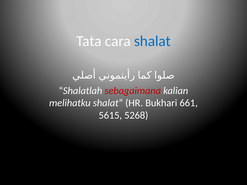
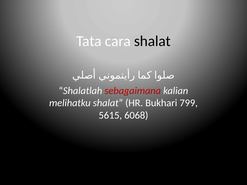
shalat colour: blue -> black (152, 41)
661: 661 -> 799 (189, 103)
5268: 5268 -> 6068 (136, 115)
